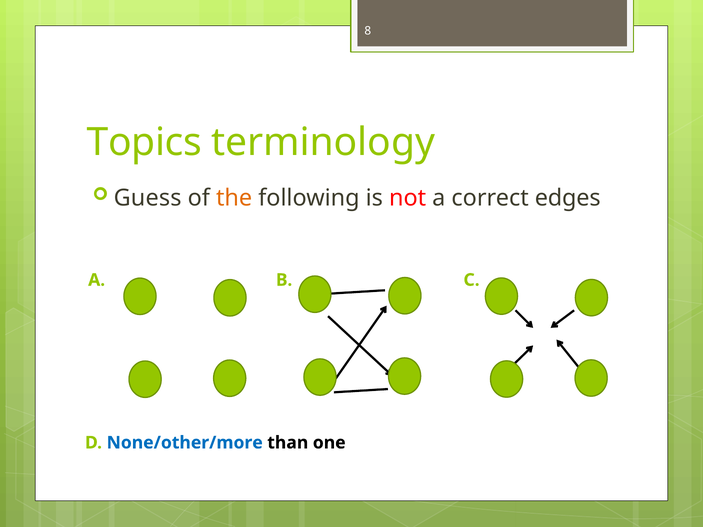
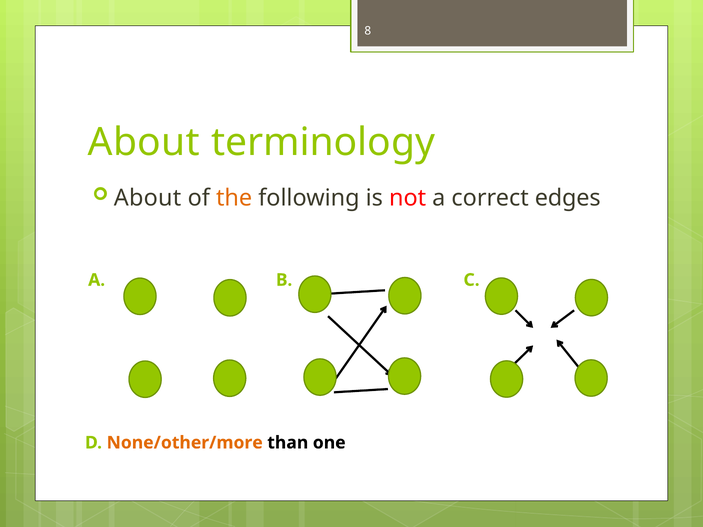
Topics: Topics -> About (144, 143)
Guess: Guess -> About (148, 198)
None/other/more colour: blue -> orange (185, 443)
